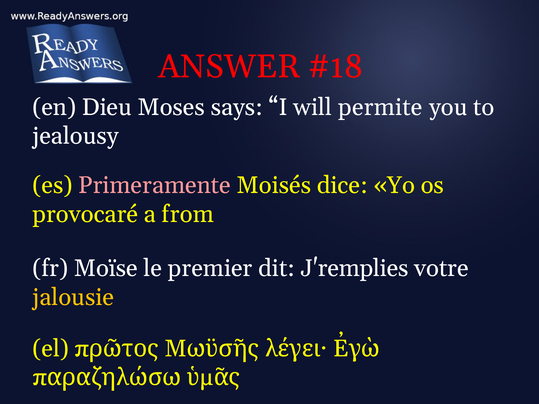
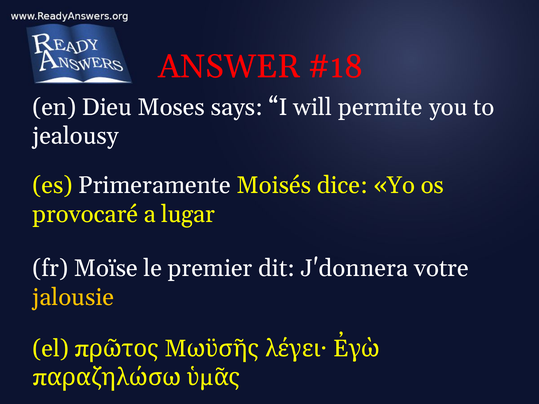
Primeramente colour: pink -> white (154, 186)
from: from -> lugar (188, 214)
J'remplies: J'remplies -> J'donnera (354, 269)
